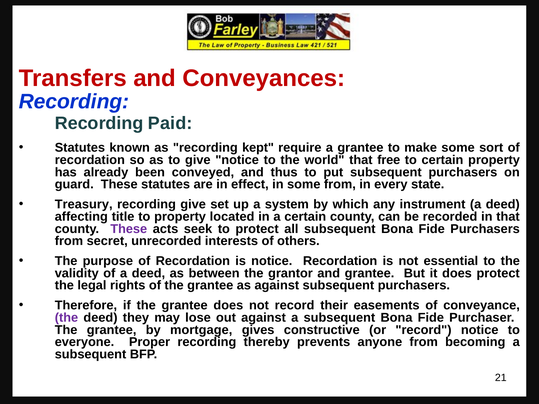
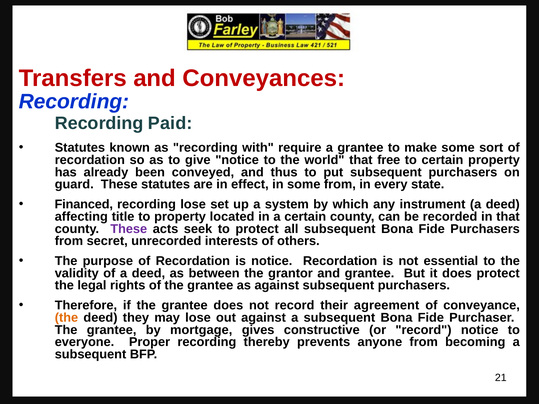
kept: kept -> with (258, 148)
Treasury: Treasury -> Financed (84, 205)
recording give: give -> lose (193, 205)
easements: easements -> agreement (387, 306)
the colour: purple -> orange (66, 318)
